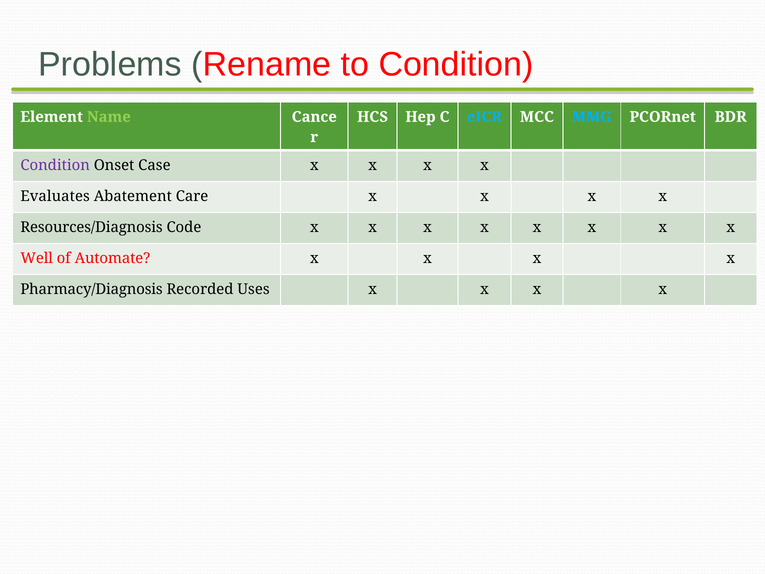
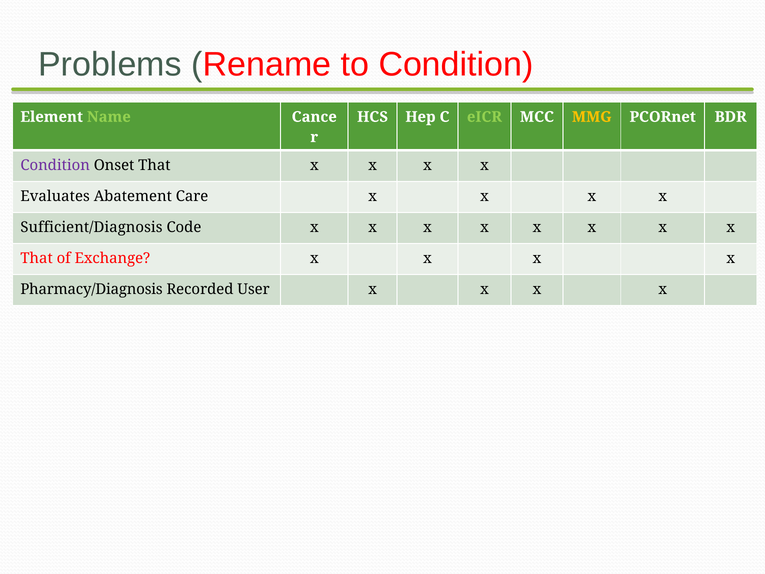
eICR colour: light blue -> light green (484, 117)
MMG colour: light blue -> yellow (592, 117)
Onset Case: Case -> That (154, 165)
Resources/Diagnosis: Resources/Diagnosis -> Sufficient/Diagnosis (91, 227)
Well: Well -> That (37, 258)
Automate: Automate -> Exchange (112, 258)
Uses: Uses -> User (254, 289)
